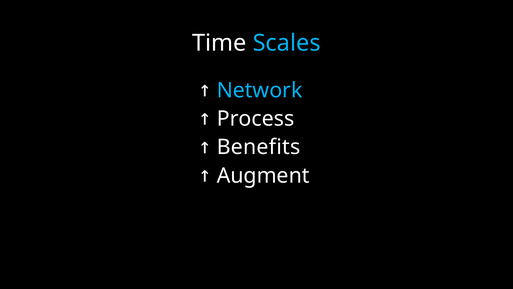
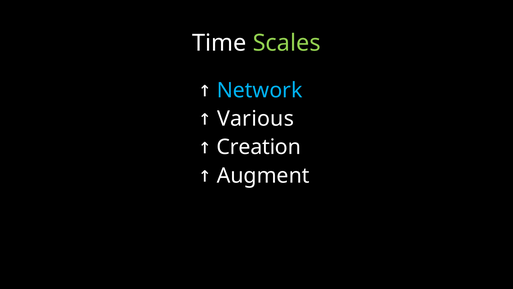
Scales colour: light blue -> light green (287, 43)
Process: Process -> Various (255, 119)
Benefits: Benefits -> Creation (259, 147)
